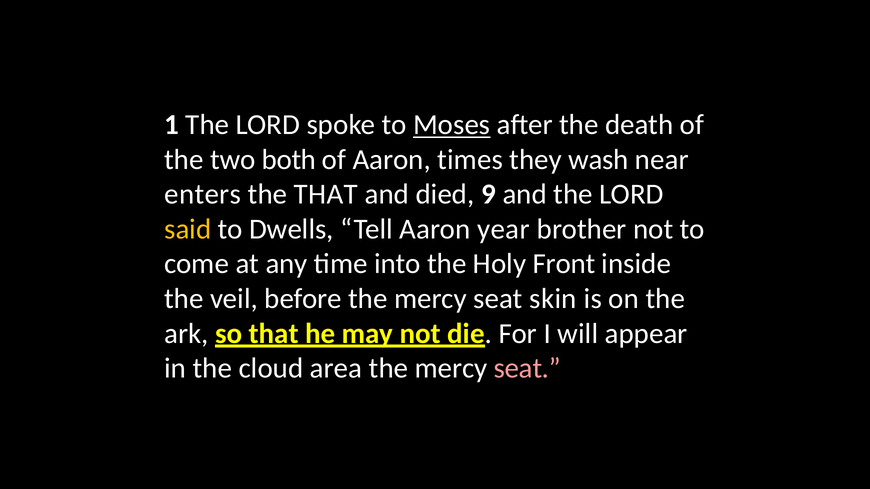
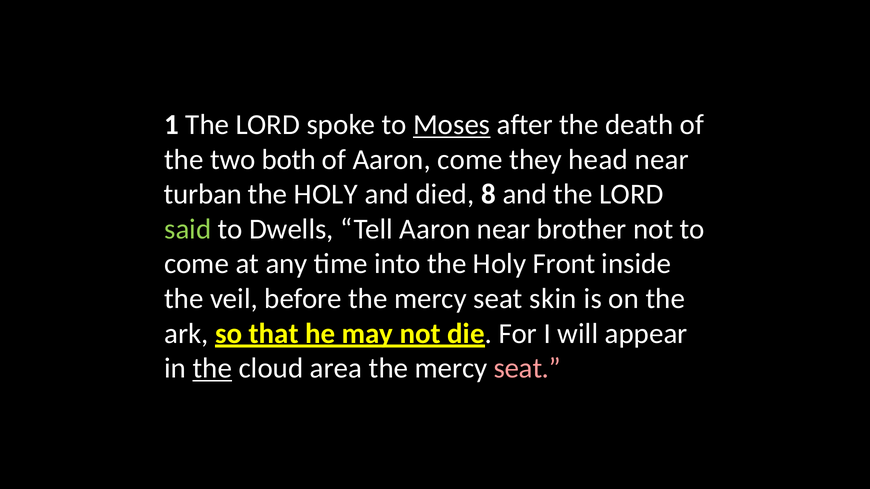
Aaron times: times -> come (470, 160)
wash: wash -> head (598, 160)
enters: enters -> turban (203, 194)
THAT: THAT -> HOLY (326, 194)
9: 9 -> 8 (489, 194)
said colour: yellow -> light green (188, 229)
Aaron year: year -> near (504, 229)
the underline: none -> present (212, 369)
